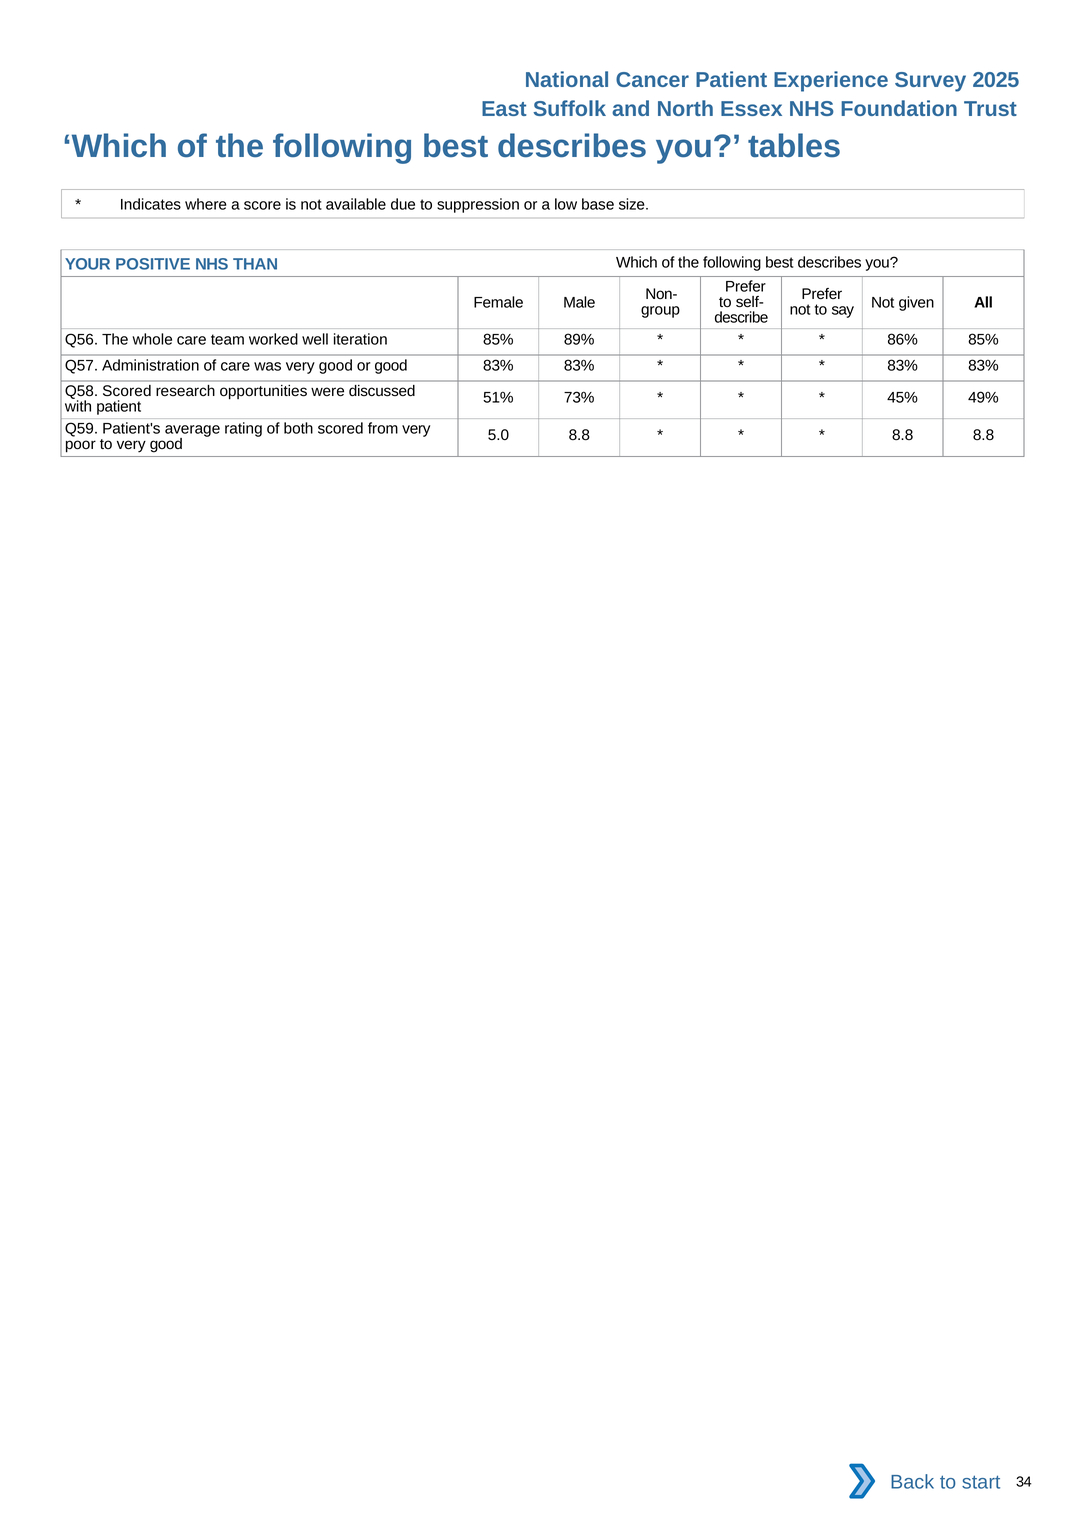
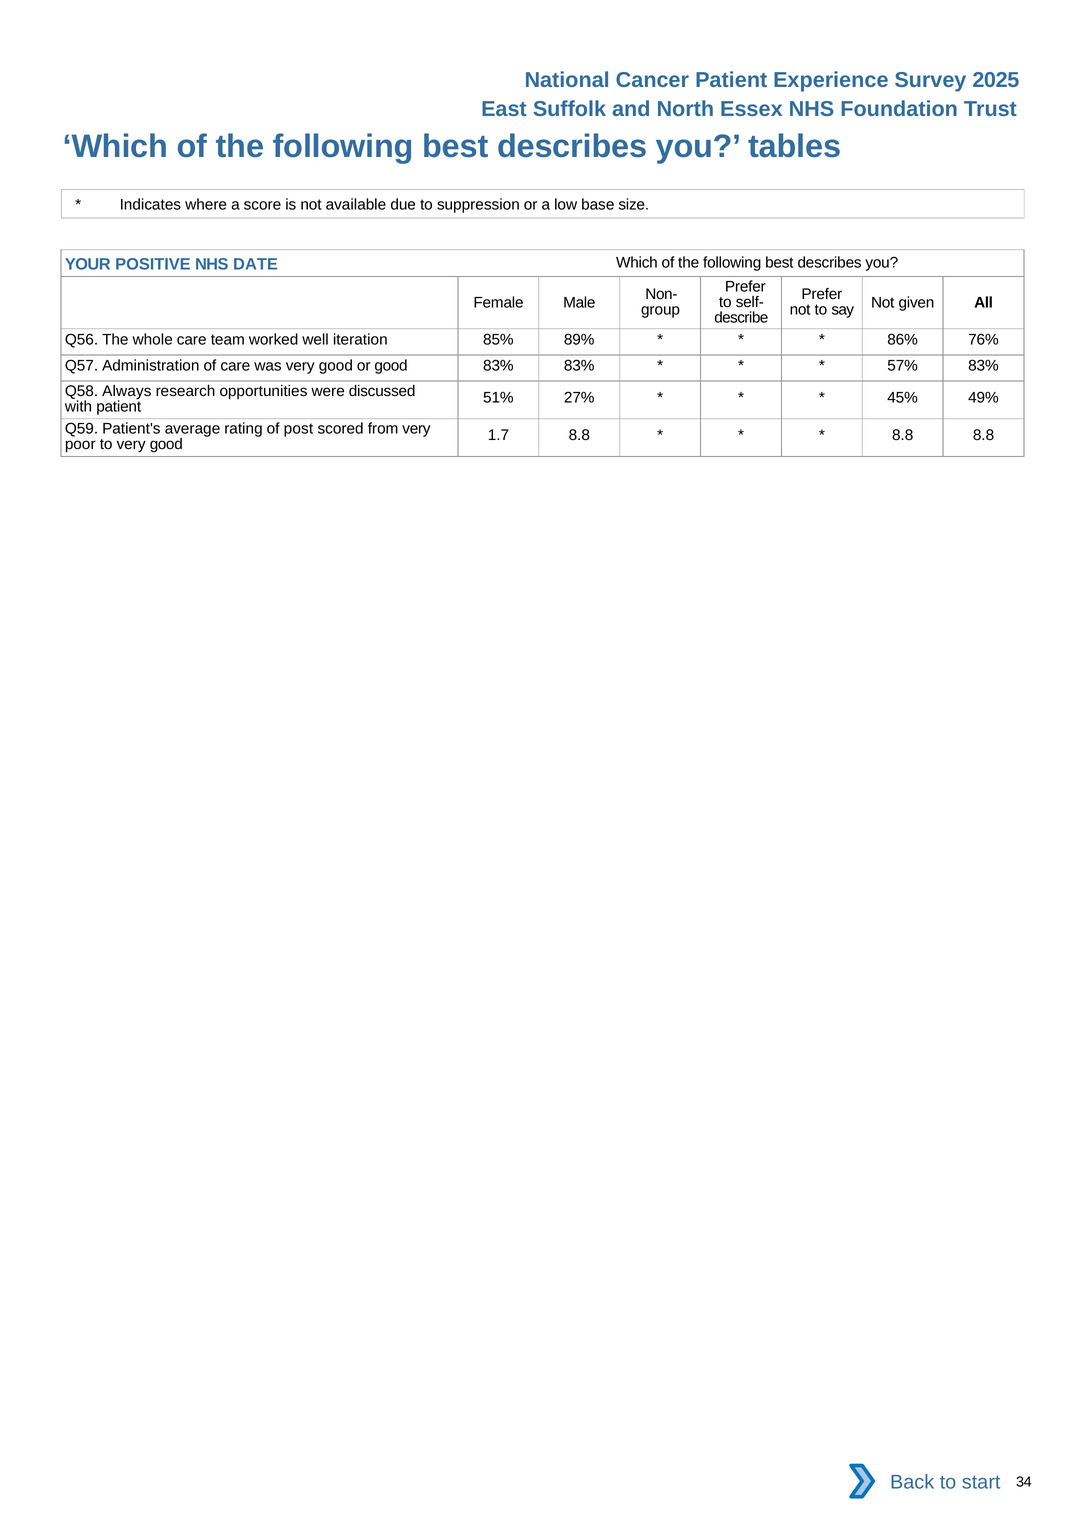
THAN: THAN -> DATE (256, 264)
86% 85%: 85% -> 76% (983, 339)
83%: 83% -> 57% (903, 366)
Q58 Scored: Scored -> Always (127, 391)
73%: 73% -> 27% (579, 398)
both: both -> post (298, 429)
5.0: 5.0 -> 1.7 (498, 435)
